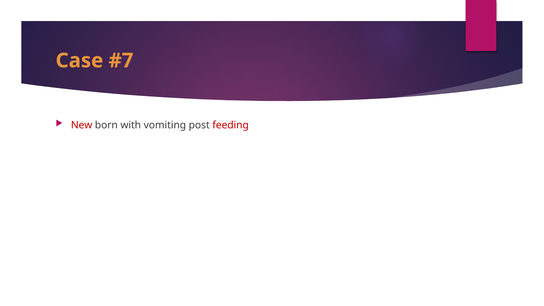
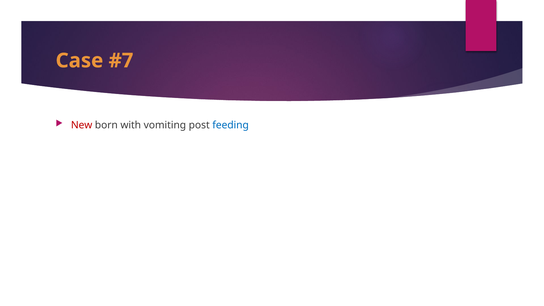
feeding colour: red -> blue (231, 125)
